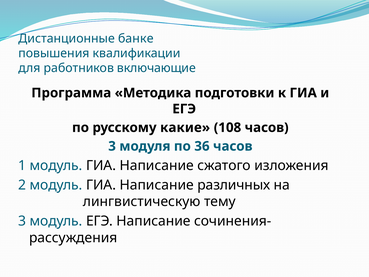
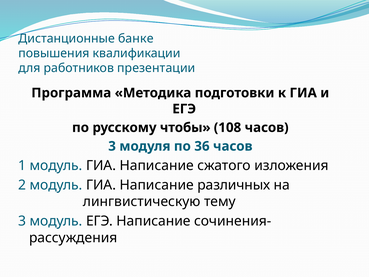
включающие: включающие -> презентации (156, 68)
какие: какие -> чтобы (185, 127)
